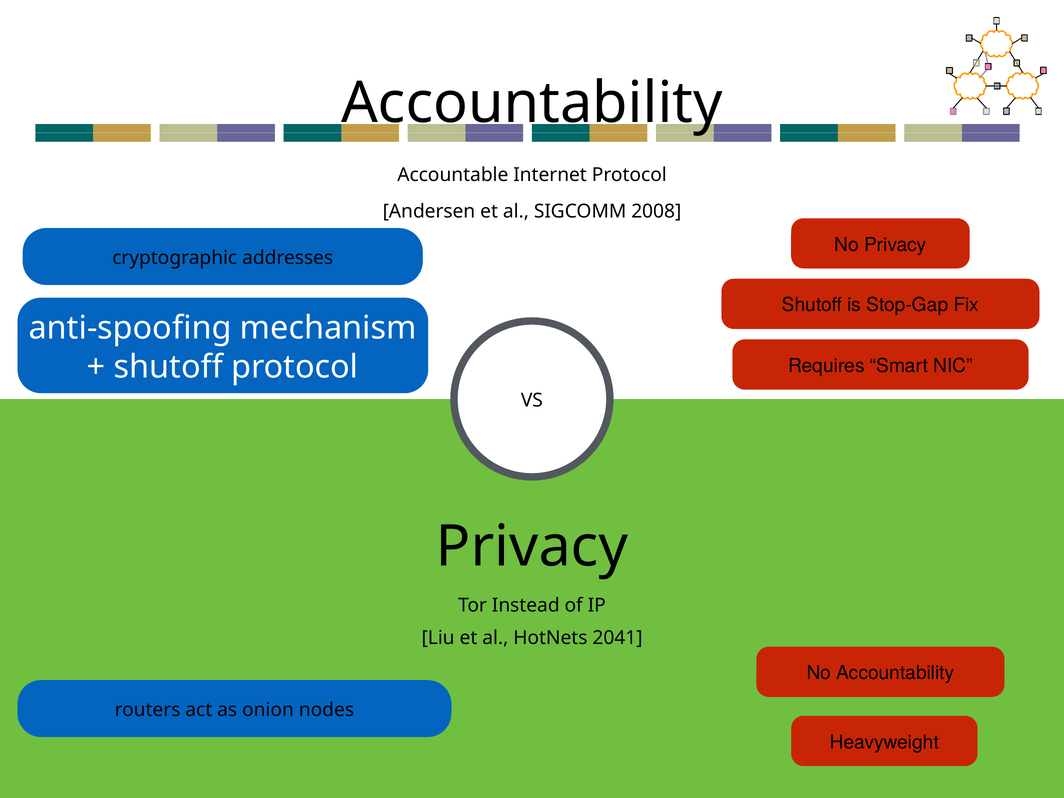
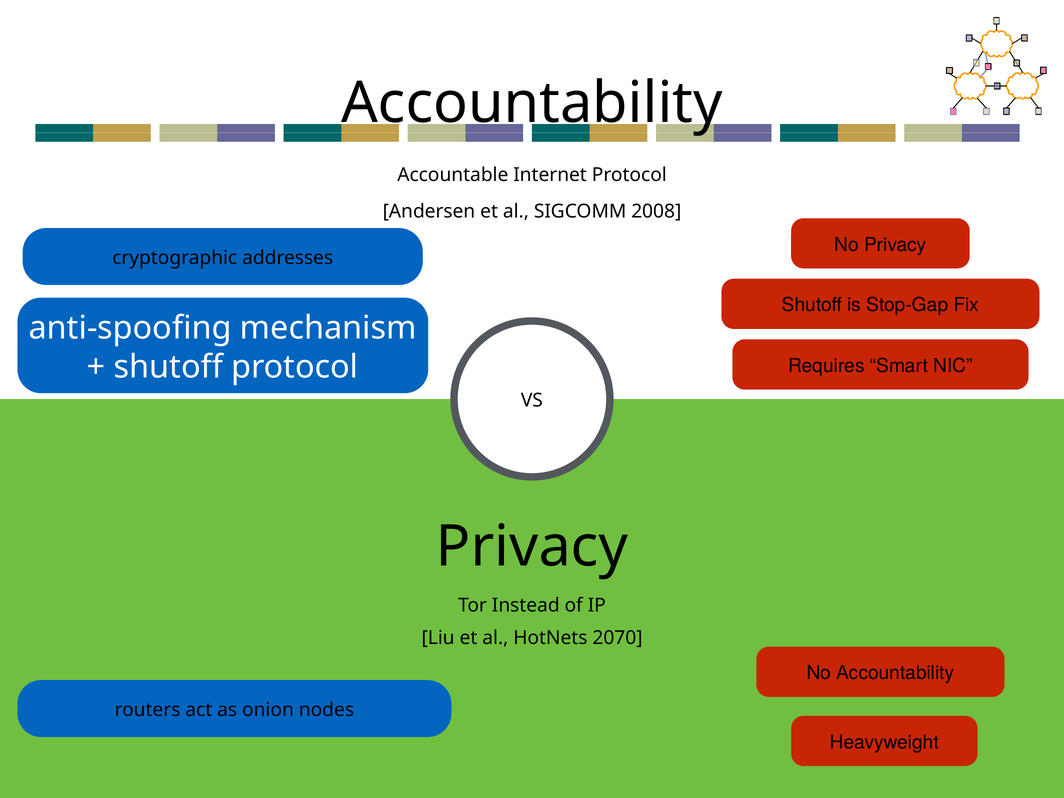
2041: 2041 -> 2070 (618, 638)
